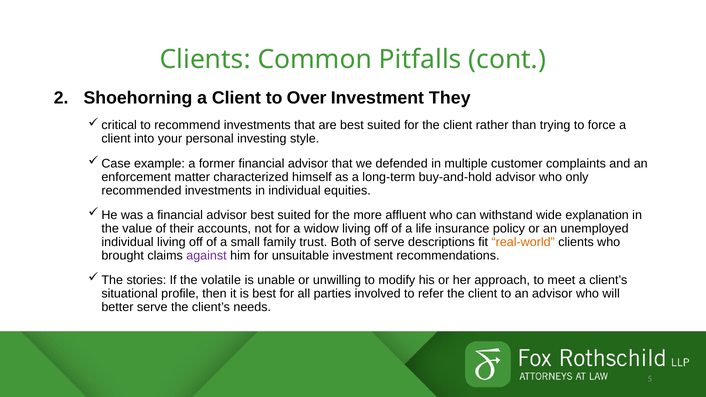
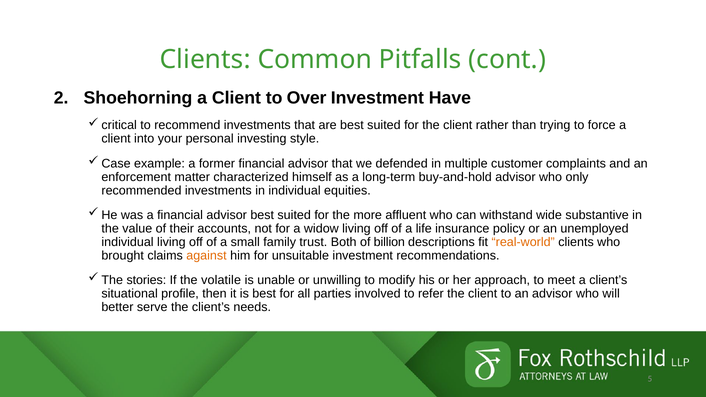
They: They -> Have (450, 98)
explanation: explanation -> substantive (597, 215)
of serve: serve -> billion (389, 242)
against colour: purple -> orange (206, 256)
